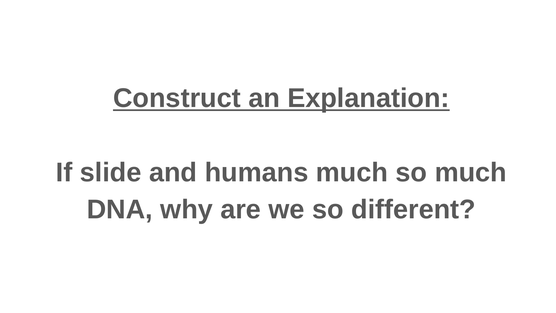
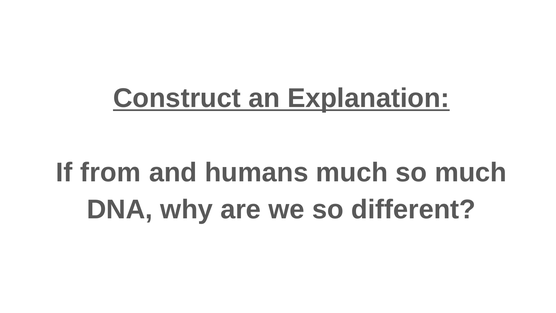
slide: slide -> from (111, 172)
